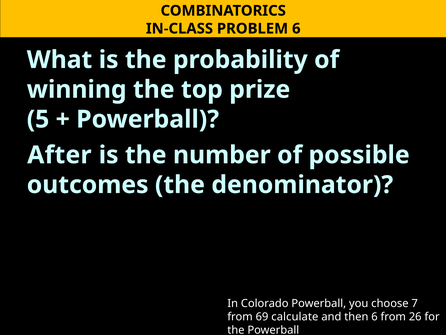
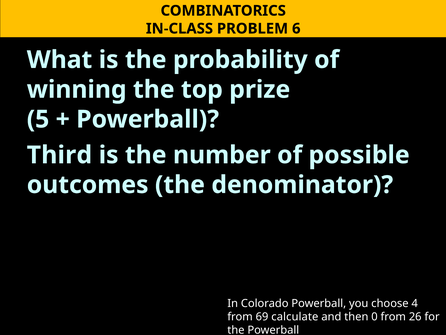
After: After -> Third (59, 155)
7: 7 -> 4 (415, 303)
then 6: 6 -> 0 (374, 316)
